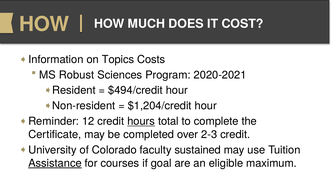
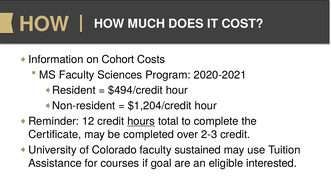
Topics: Topics -> Cohort (118, 60)
MS Robust: Robust -> Faculty (77, 75)
Assistance underline: present -> none (55, 163)
maximum: maximum -> interested (272, 163)
